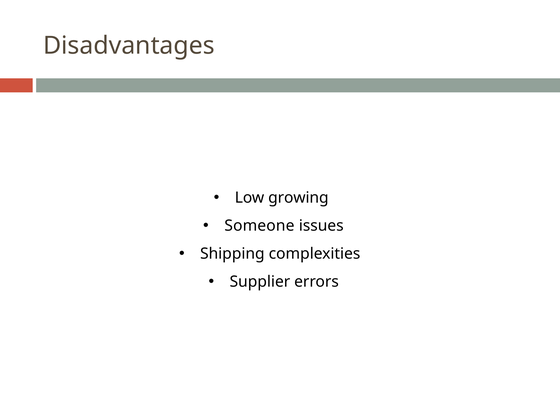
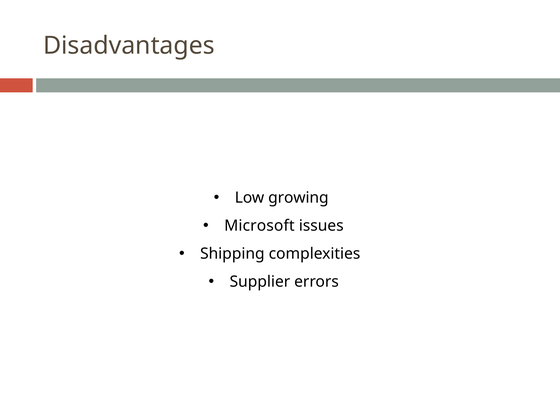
Someone: Someone -> Microsoft (259, 226)
